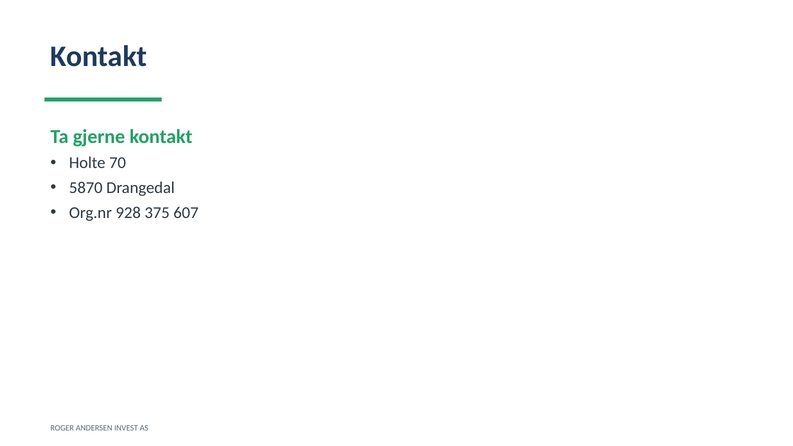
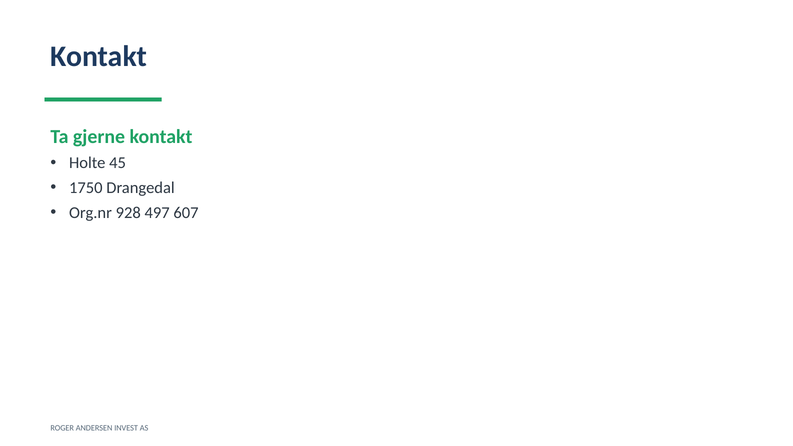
70: 70 -> 45 (118, 163)
5870: 5870 -> 1750 (86, 188)
375: 375 -> 497 (157, 213)
